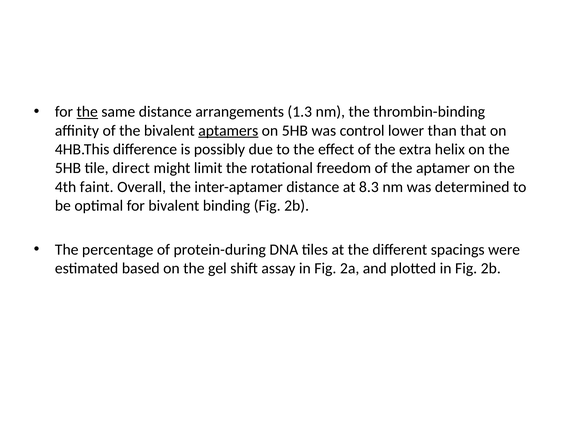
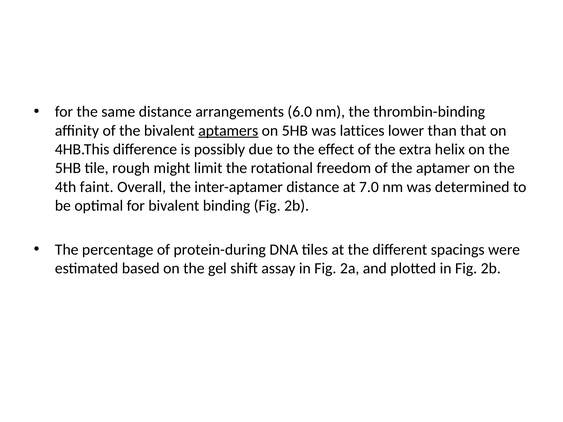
the underline: present -> none (87, 112)
1.3: 1.3 -> 6.0 (300, 112)
control: control -> lattices (362, 131)
direct: direct -> rough (131, 168)
8.3: 8.3 -> 7.0 (369, 187)
